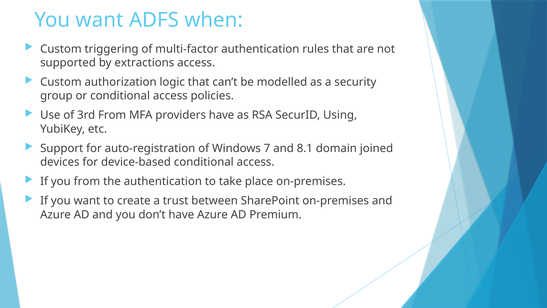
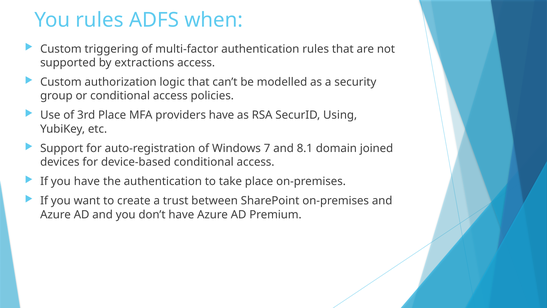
want: want -> rules (100, 20)
3rd From: From -> Place (112, 115)
you from: from -> have (87, 181)
